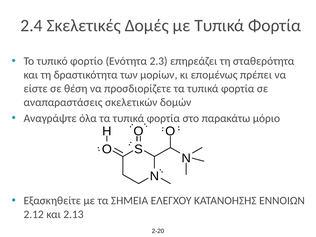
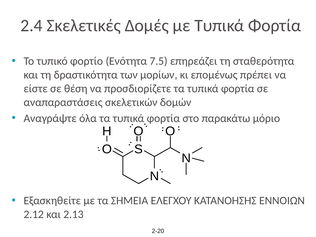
2.3: 2.3 -> 7.5 (159, 61)
